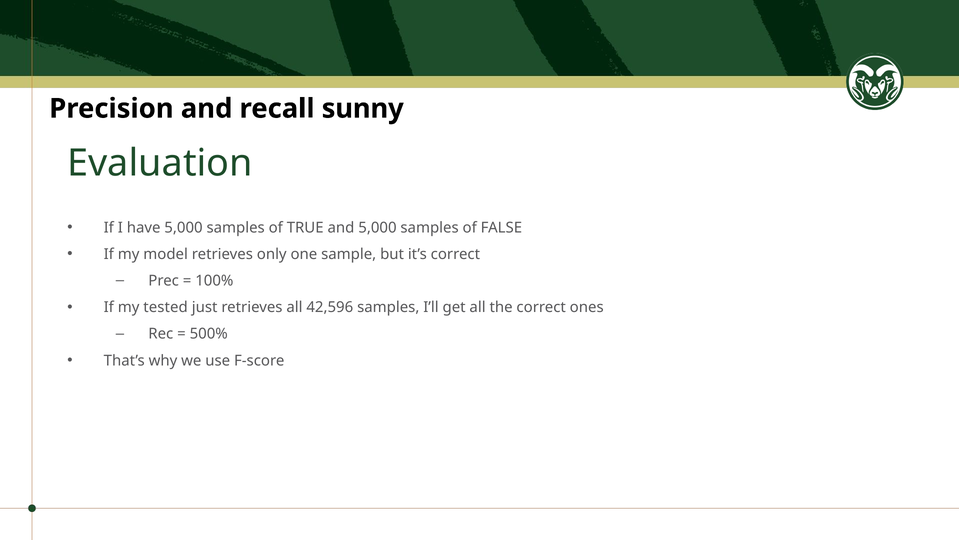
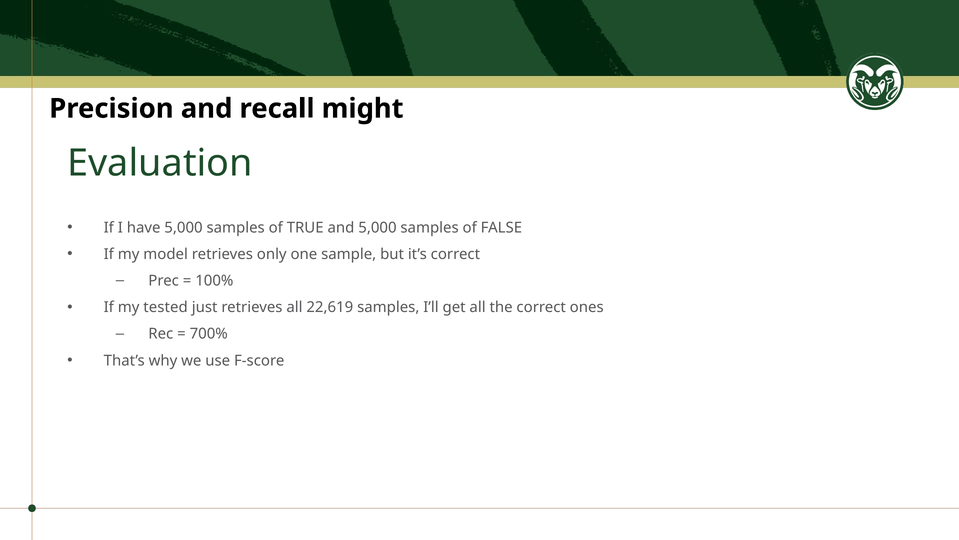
sunny: sunny -> might (363, 108)
42,596: 42,596 -> 22,619 (330, 307)
500%: 500% -> 700% (209, 334)
